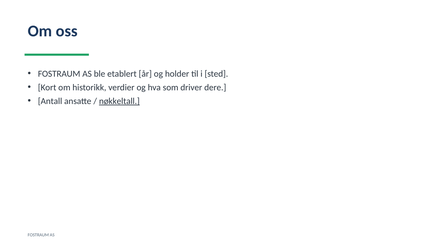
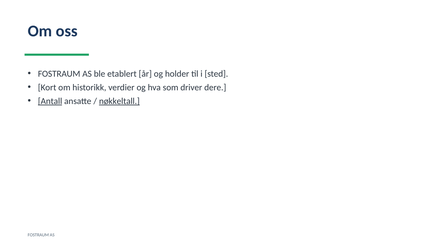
Antall underline: none -> present (50, 101)
